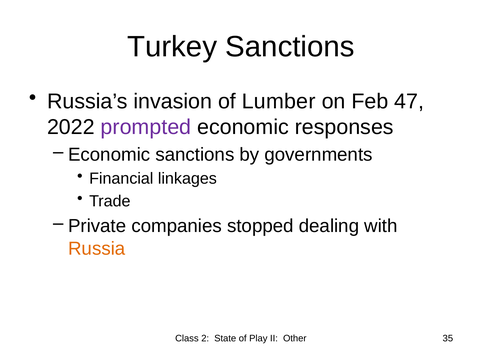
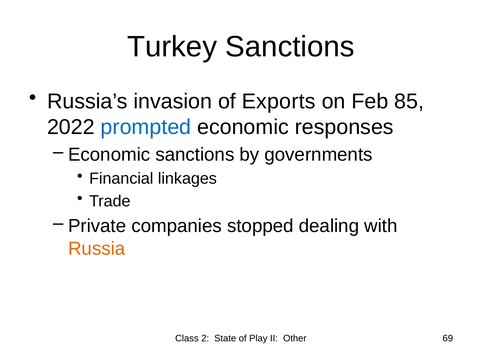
Lumber: Lumber -> Exports (279, 101)
47: 47 -> 85 (409, 101)
prompted colour: purple -> blue (146, 127)
35: 35 -> 69 (448, 338)
